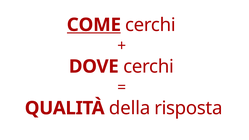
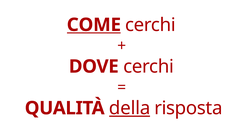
della underline: none -> present (130, 108)
